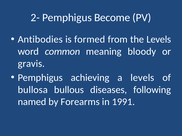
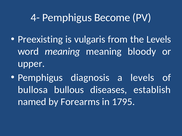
2-: 2- -> 4- (35, 18)
Antibodies: Antibodies -> Preexisting (40, 40)
formed: formed -> vulgaris (90, 40)
word common: common -> meaning (62, 52)
gravis: gravis -> upper (31, 64)
achieving: achieving -> diagnosis (90, 78)
following: following -> establish (152, 90)
1991: 1991 -> 1795 (123, 102)
